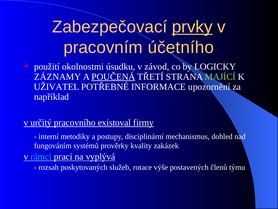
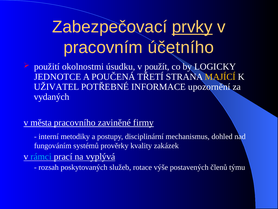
závod: závod -> použít (157, 67)
ZÁZNAMY: ZÁZNAMY -> JEDNOTCE (58, 77)
POUČENÁ underline: present -> none (113, 77)
MAJÍCÍ colour: light green -> yellow (220, 77)
například: například -> vydaných (52, 97)
určitý: určitý -> města (41, 122)
existoval: existoval -> zaviněné (114, 122)
